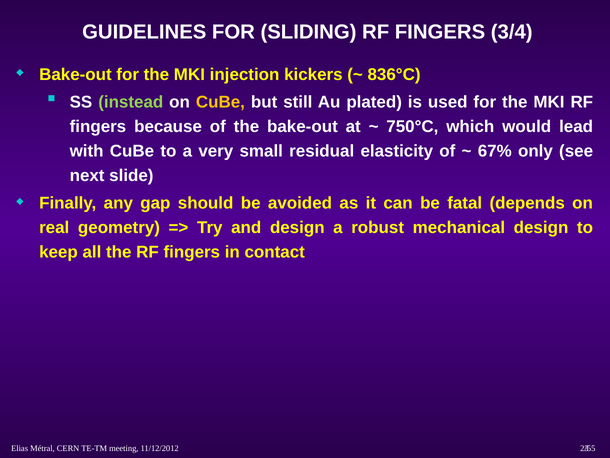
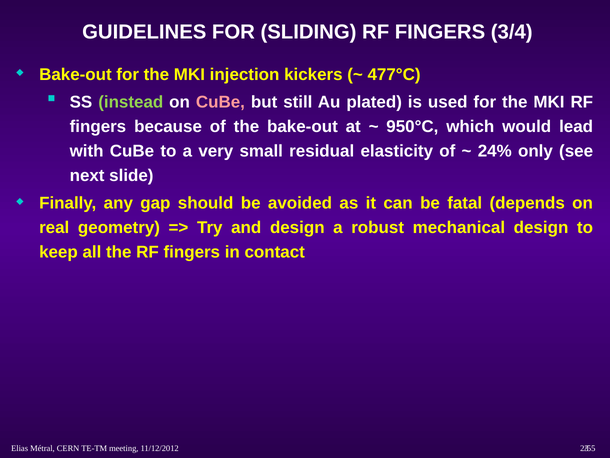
836°C: 836°C -> 477°C (394, 74)
CuBe colour: yellow -> pink (220, 102)
750°C: 750°C -> 950°C (412, 127)
67%: 67% -> 24% (495, 151)
